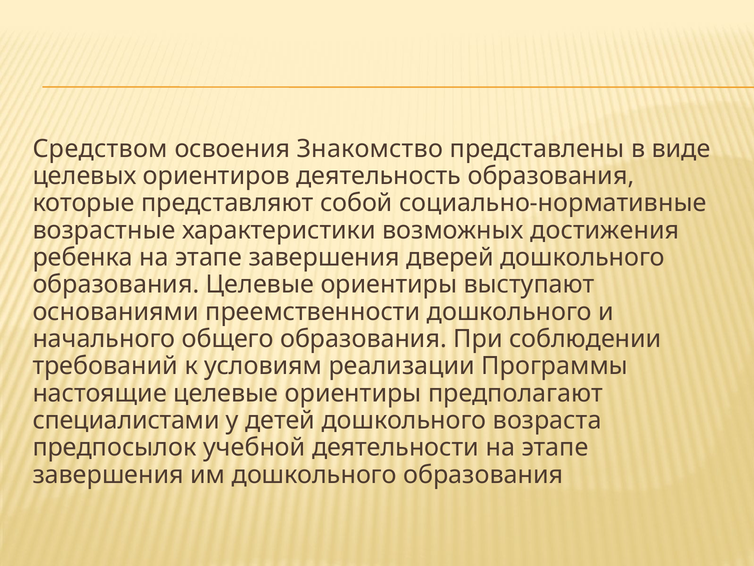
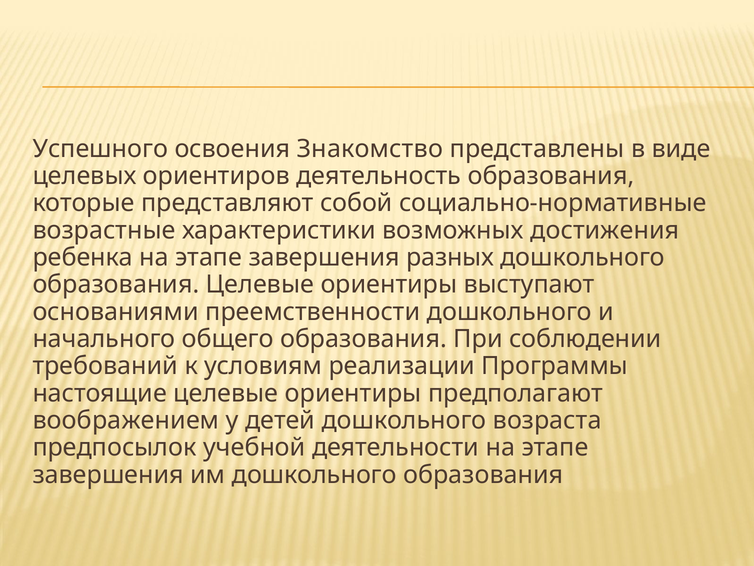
Средством: Средством -> Успешного (100, 149)
дверей: дверей -> разных (450, 257)
специалистами: специалистами -> воображением (126, 420)
